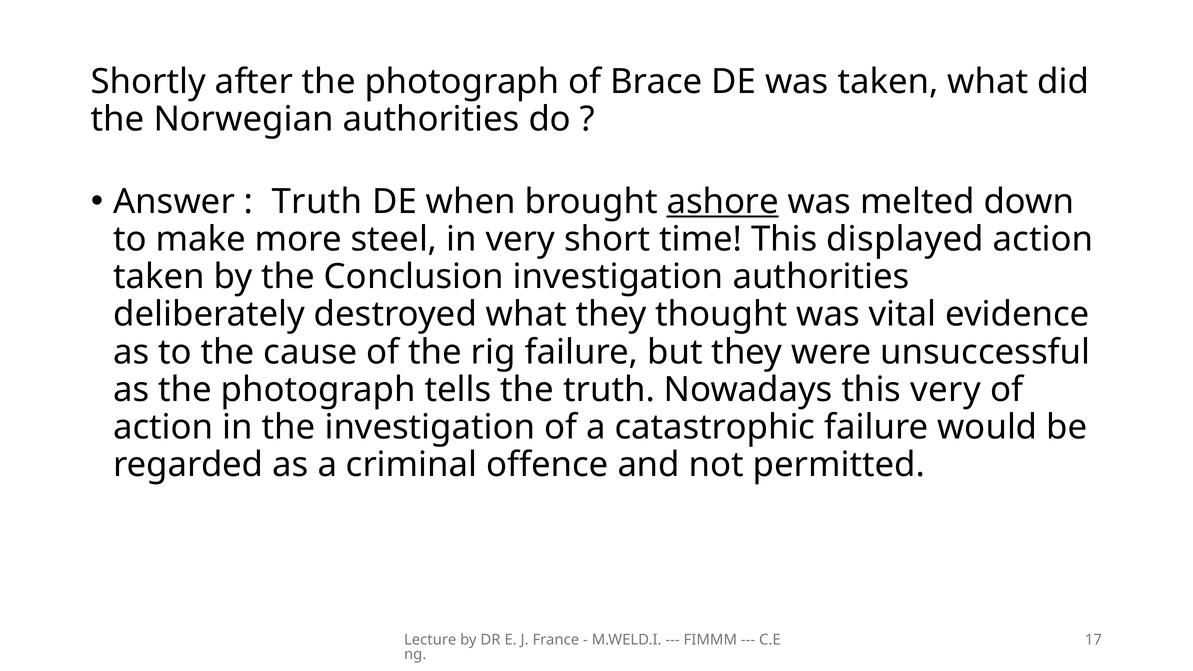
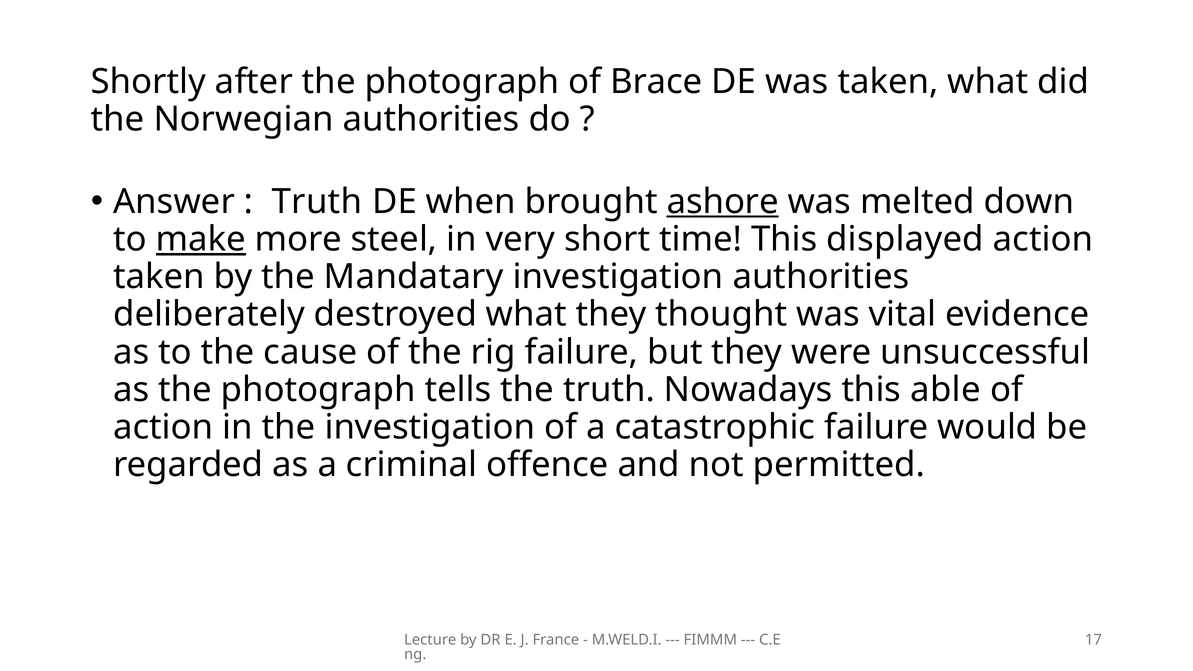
make underline: none -> present (201, 239)
Conclusion: Conclusion -> Mandatary (414, 277)
this very: very -> able (946, 390)
